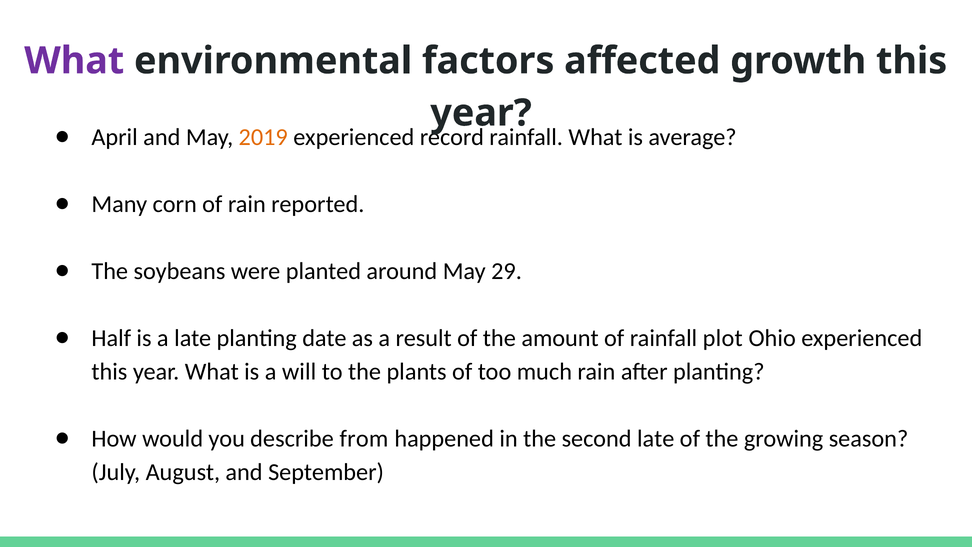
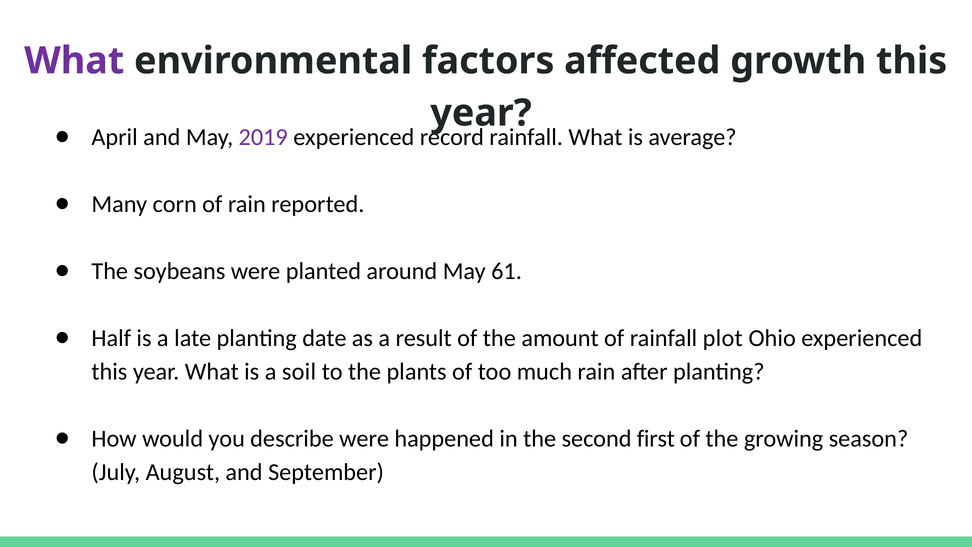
2019 colour: orange -> purple (263, 137)
29: 29 -> 61 (507, 271)
will: will -> soil (299, 372)
describe from: from -> were (364, 439)
second late: late -> first (656, 439)
